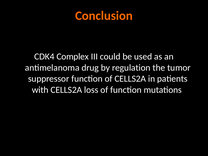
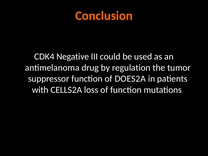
Complex: Complex -> Negative (73, 57)
of CELLS2A: CELLS2A -> DOES2A (130, 79)
